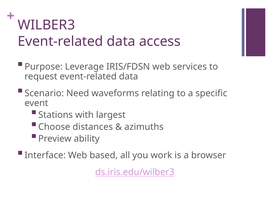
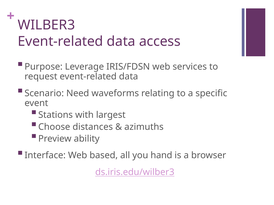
work: work -> hand (161, 156)
